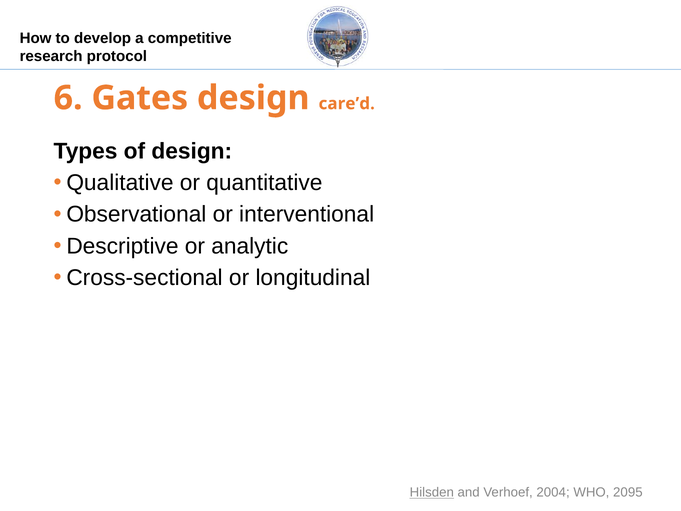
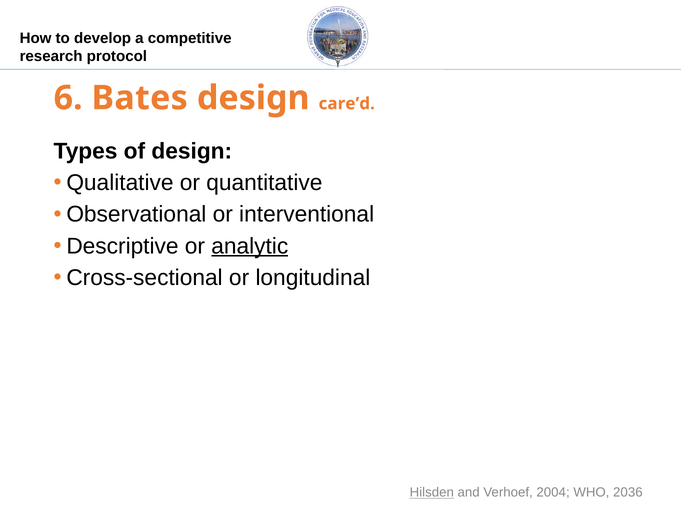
Gates: Gates -> Bates (140, 98)
analytic underline: none -> present (250, 246)
2095: 2095 -> 2036 (628, 492)
